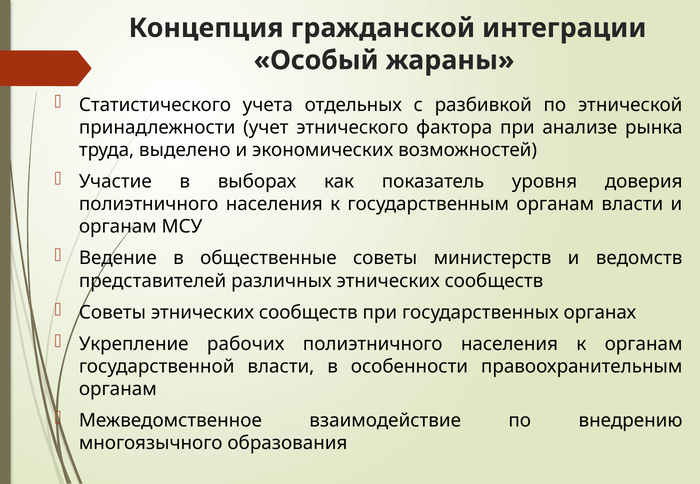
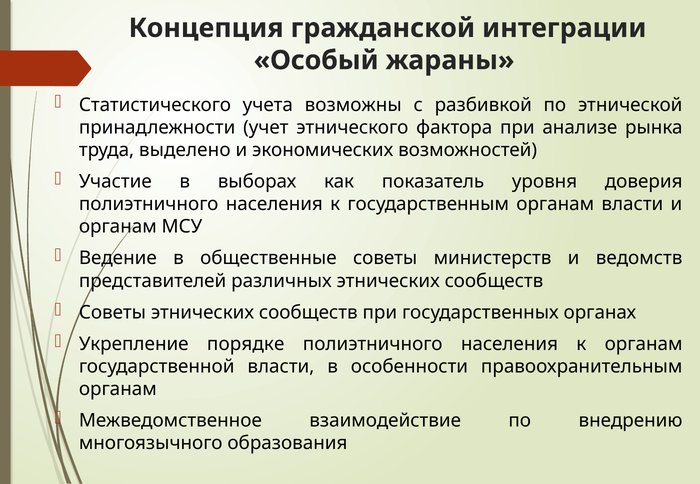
отдельных: отдельных -> возможны (353, 105)
рабочих: рабочих -> порядке (246, 344)
